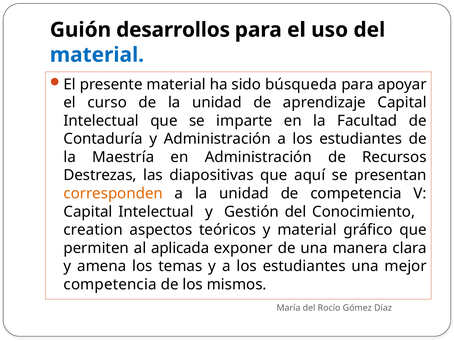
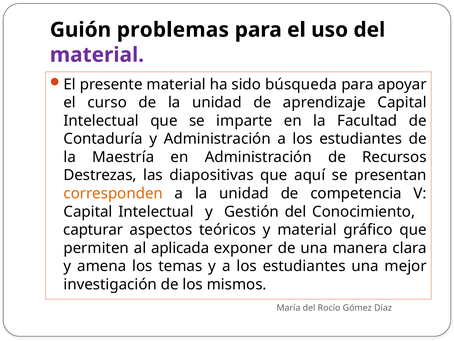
desarrollos: desarrollos -> problemas (173, 30)
material colour: blue -> purple (97, 55)
creation: creation -> capturar (93, 230)
competencia: competencia -> investigación (110, 284)
